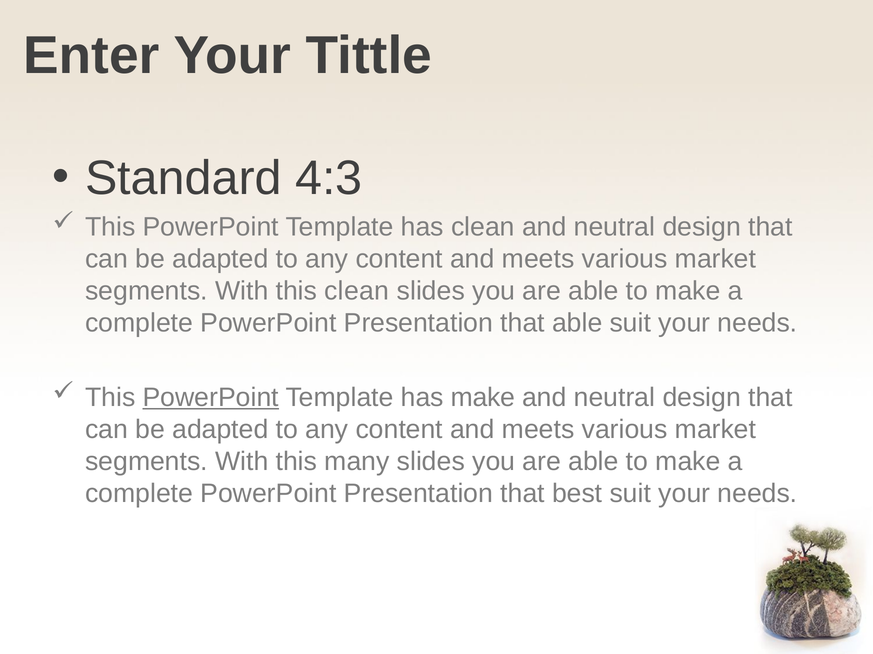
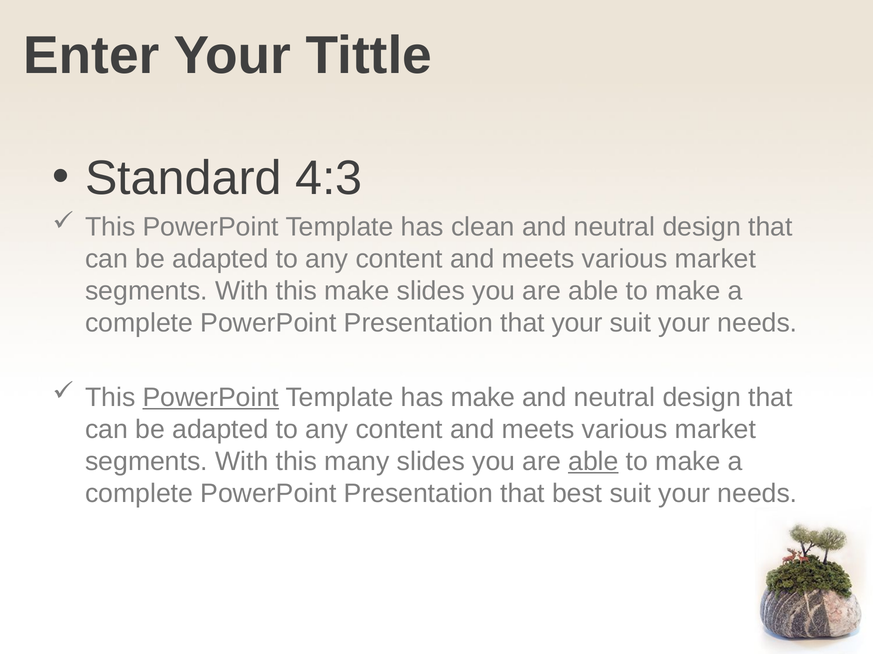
this clean: clean -> make (357, 291)
that able: able -> your (577, 323)
able underline: none -> present (593, 462)
